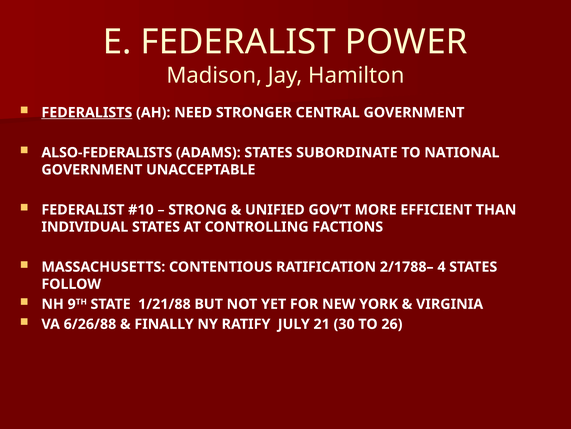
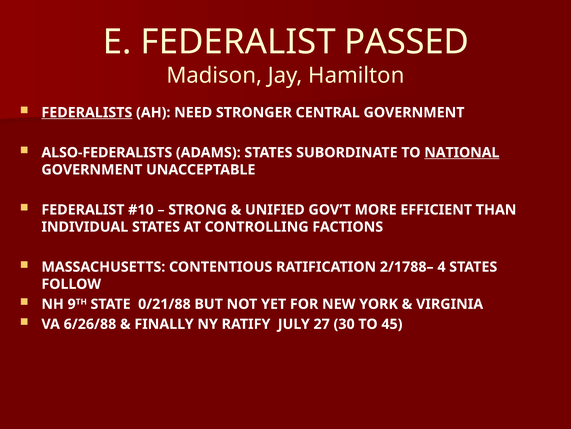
POWER: POWER -> PASSED (407, 42)
NATIONAL underline: none -> present (462, 152)
1/21/88: 1/21/88 -> 0/21/88 (164, 304)
21: 21 -> 27 (322, 324)
26: 26 -> 45 (392, 324)
